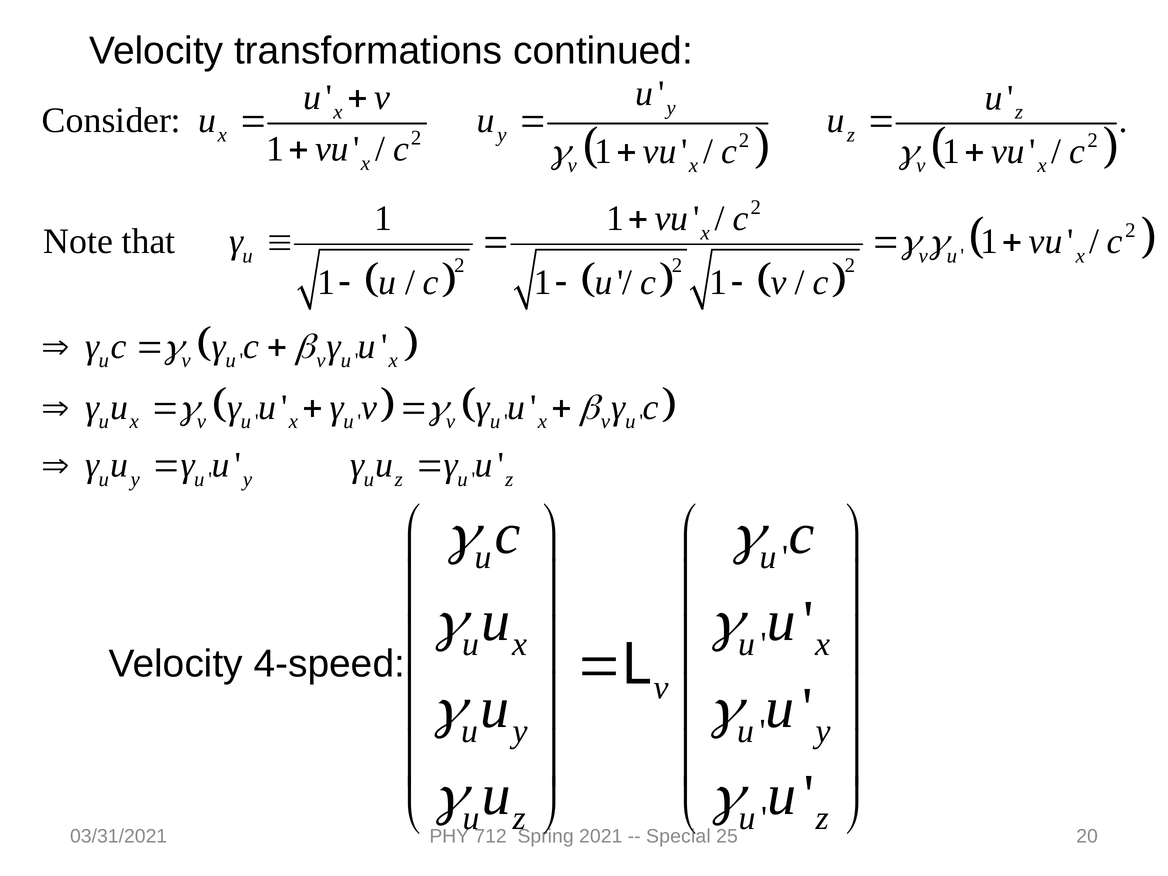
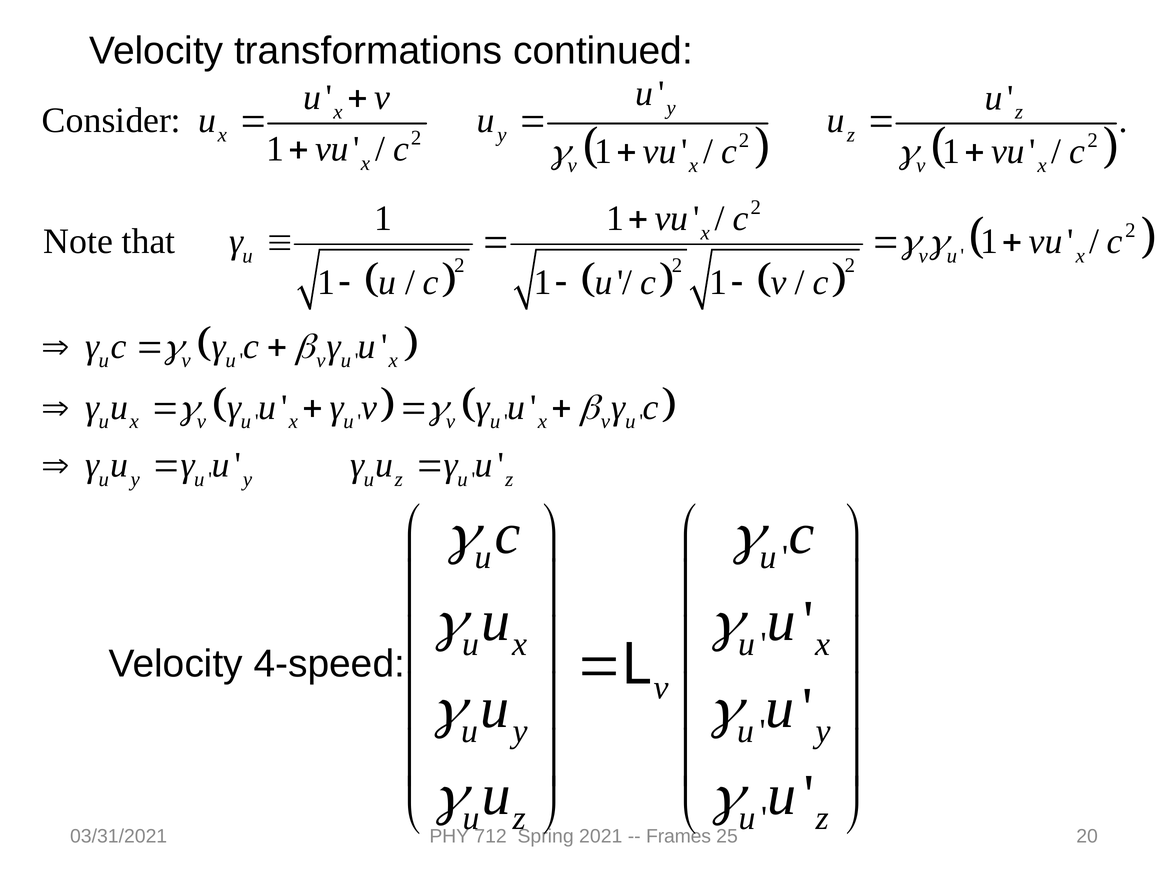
Special: Special -> Frames (679, 837)
